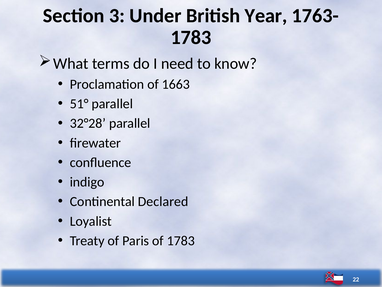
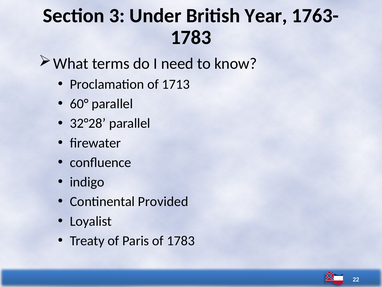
1663: 1663 -> 1713 (176, 84)
51°: 51° -> 60° (79, 104)
Declared: Declared -> Provided (163, 201)
